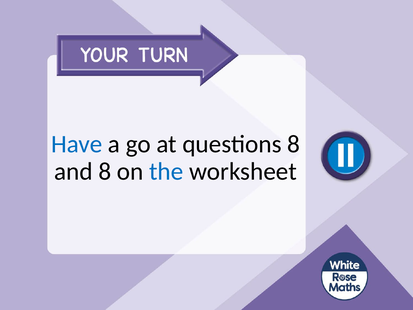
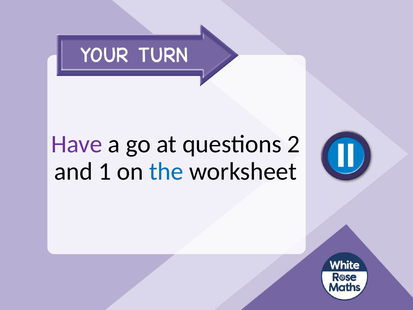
Have colour: blue -> purple (77, 144)
questions 8: 8 -> 2 (294, 144)
and 8: 8 -> 1 (105, 171)
